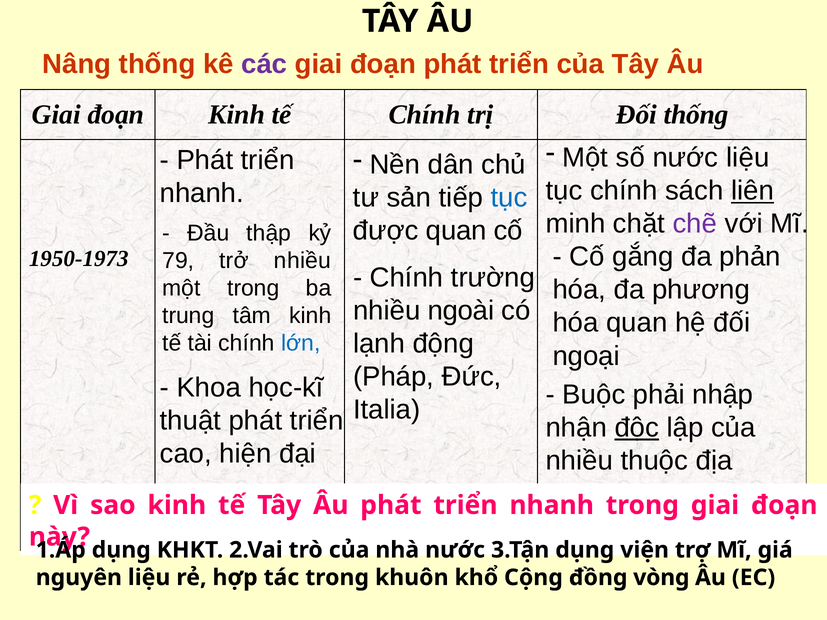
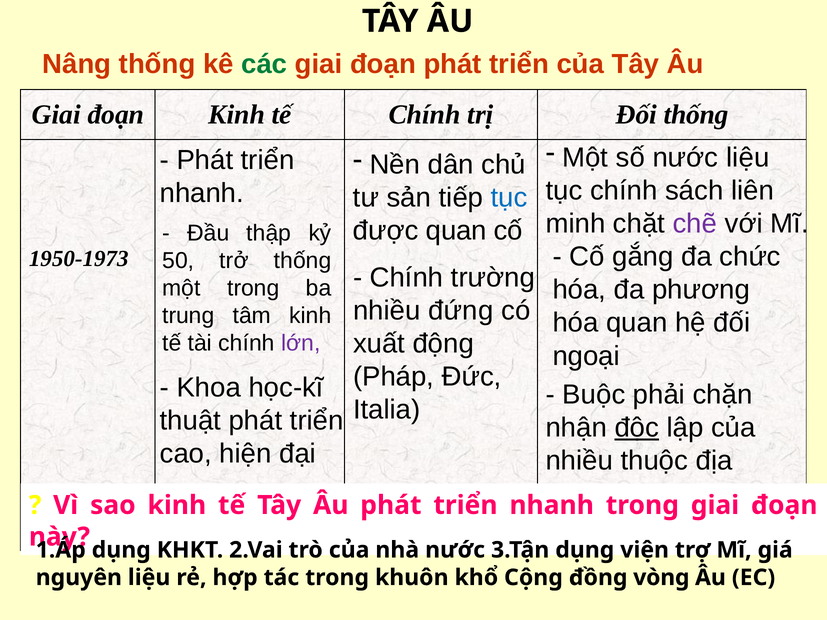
các colour: purple -> green (264, 64)
liên underline: present -> none (752, 191)
phản: phản -> chức (750, 257)
79: 79 -> 50 (178, 261)
trở nhiều: nhiều -> thống (303, 261)
ngoài: ngoài -> đứng (461, 311)
lạnh: lạnh -> xuất (379, 344)
lớn colour: blue -> purple (301, 343)
nhập: nhập -> chặn (723, 395)
